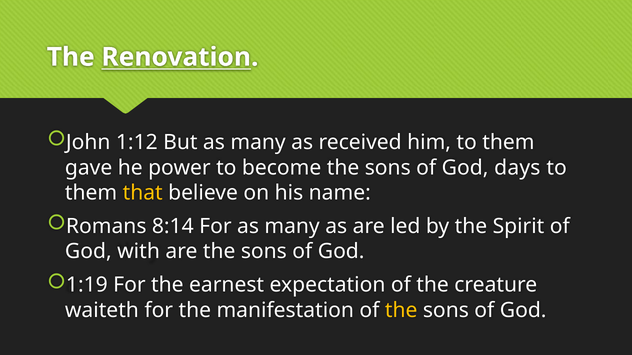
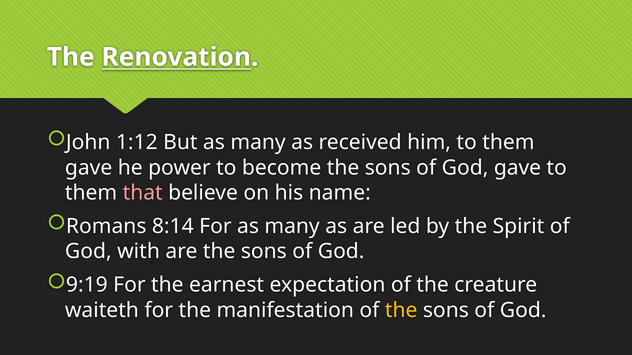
God days: days -> gave (517, 168)
that colour: yellow -> pink (143, 193)
1:19: 1:19 -> 9:19 (87, 285)
